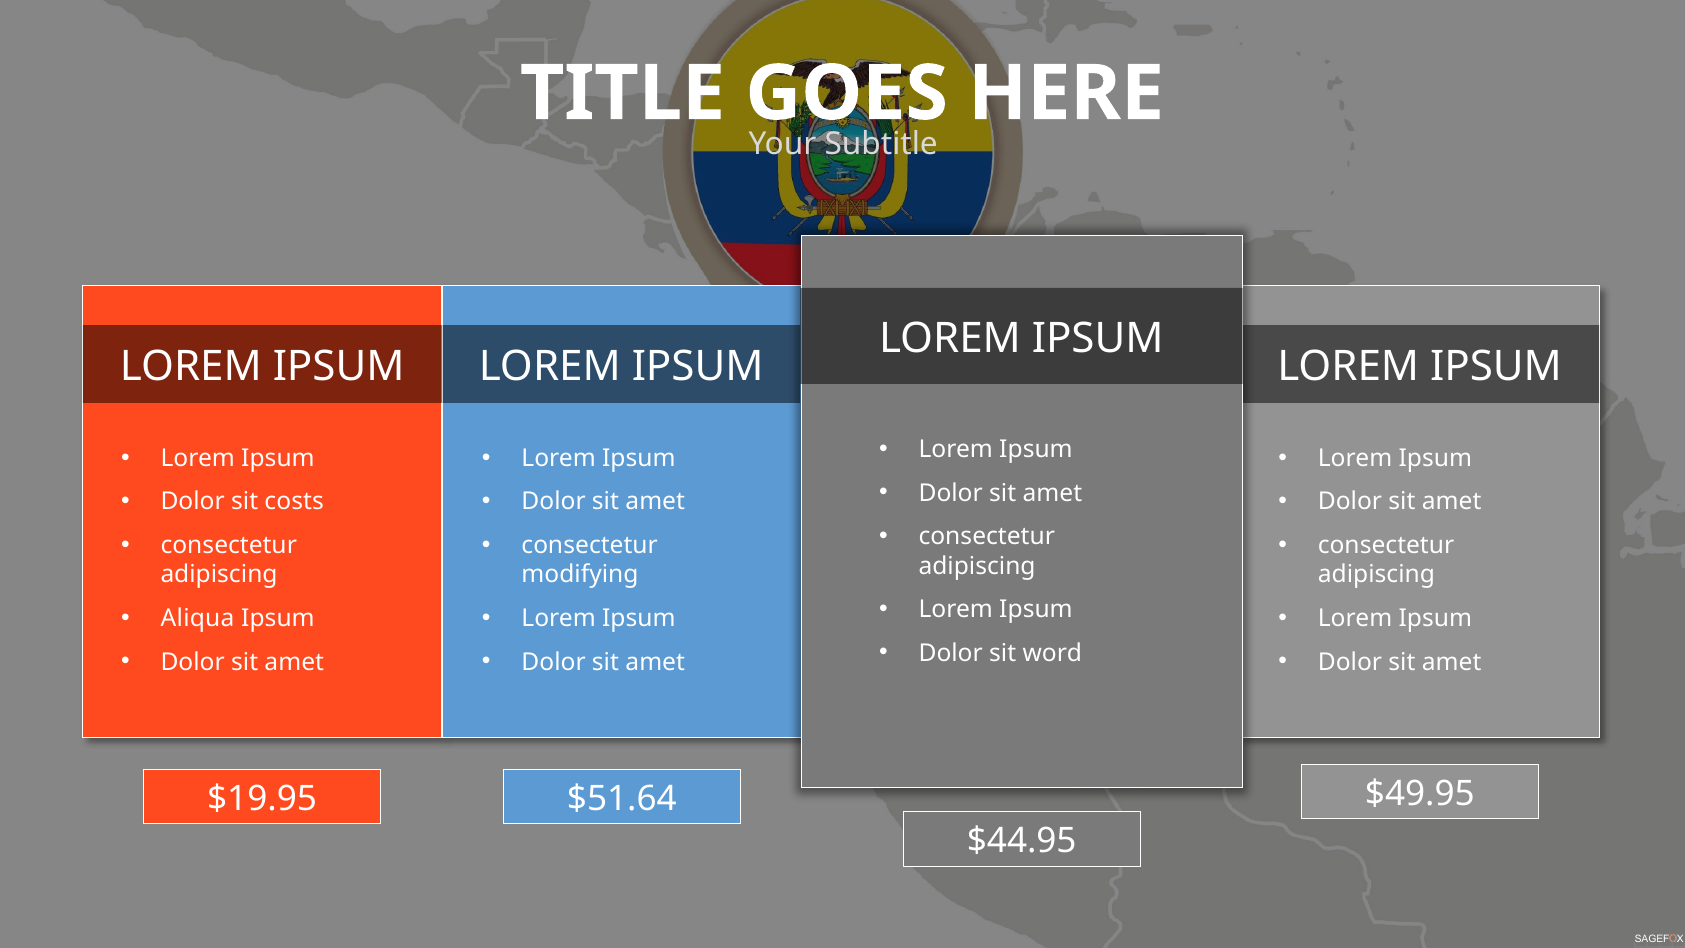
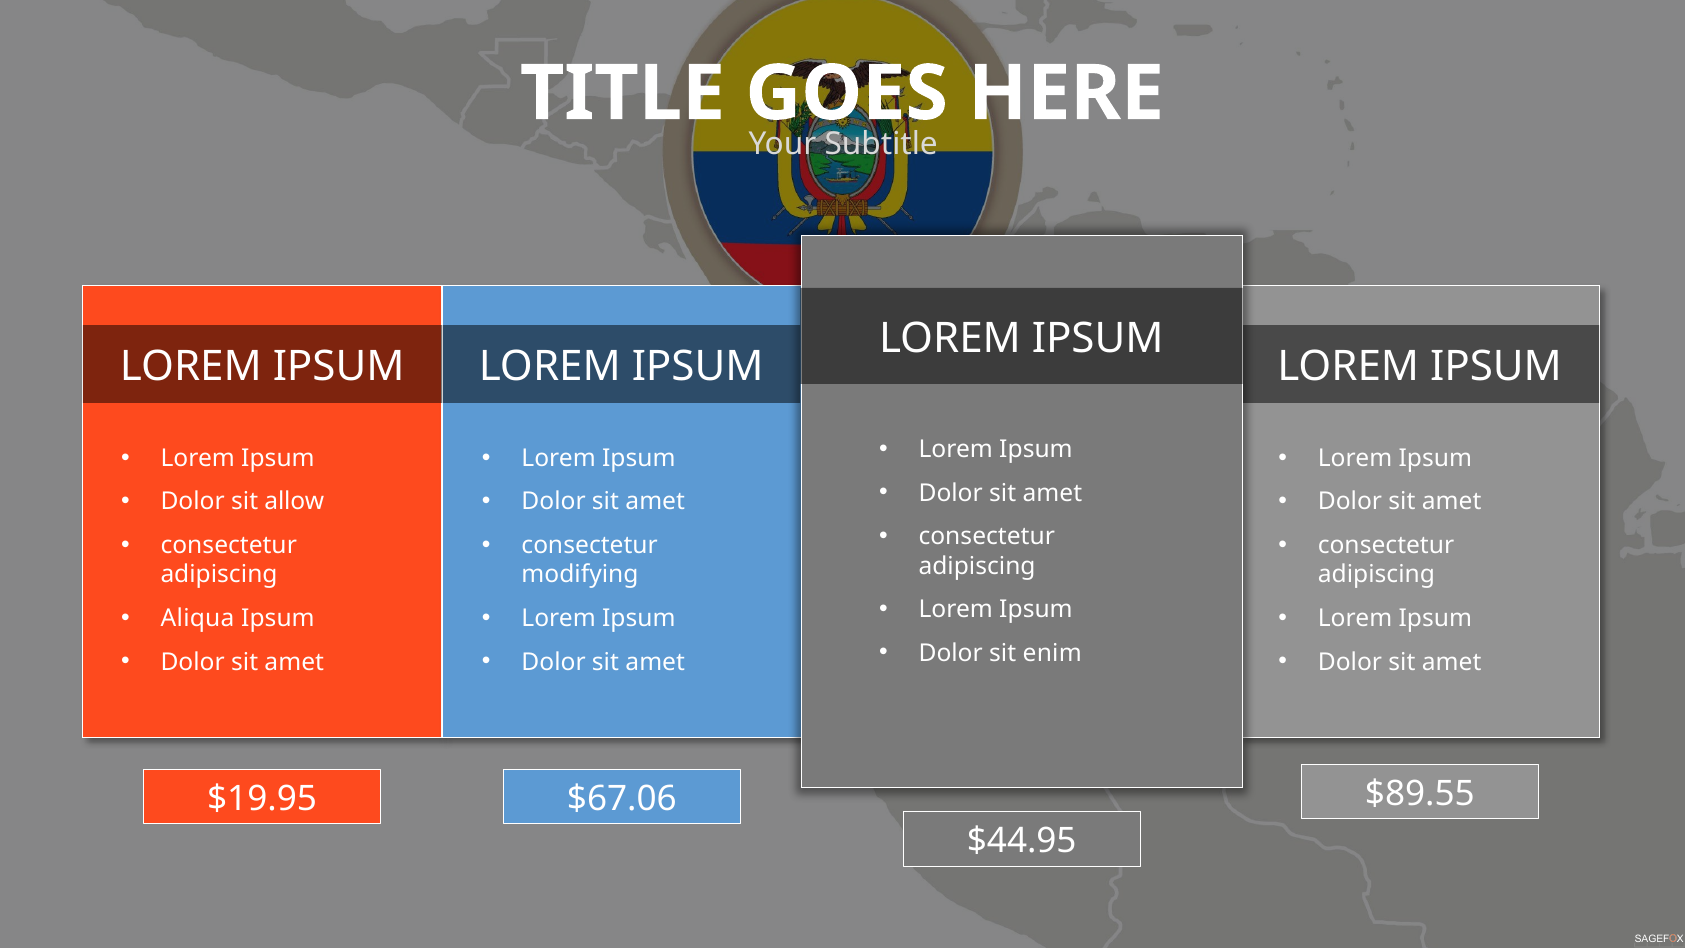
costs: costs -> allow (294, 502)
word: word -> enim (1052, 653)
$49.95: $49.95 -> $89.55 (1420, 794)
$51.64: $51.64 -> $67.06 (622, 799)
